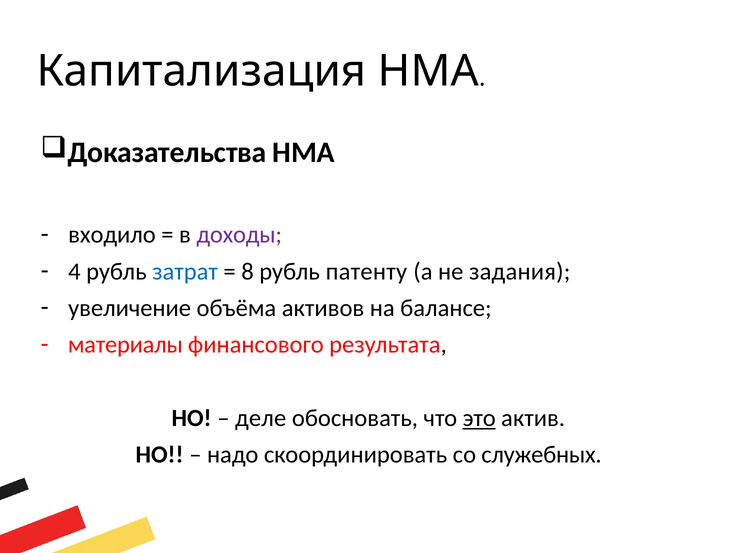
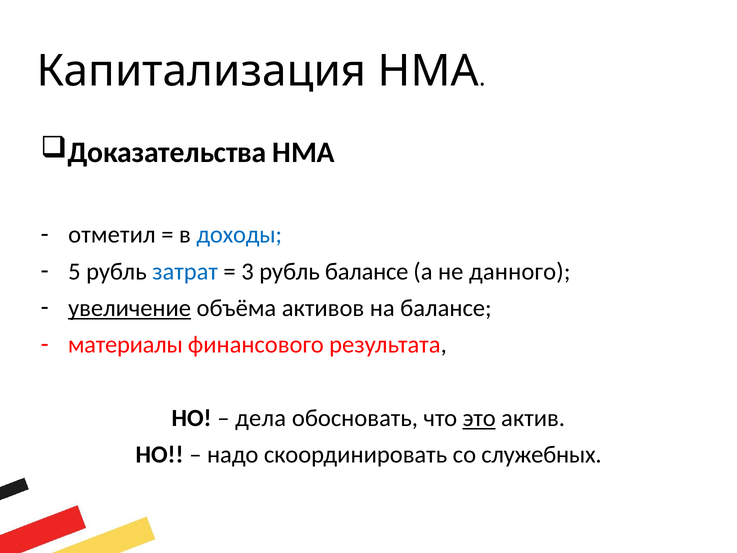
входило: входило -> отметил (112, 235)
доходы colour: purple -> blue (239, 235)
4: 4 -> 5 (74, 271)
8: 8 -> 3 (247, 271)
рубль патенту: патенту -> балансе (367, 271)
задания: задания -> данного (520, 271)
увеличение underline: none -> present (130, 308)
деле: деле -> дела (261, 418)
